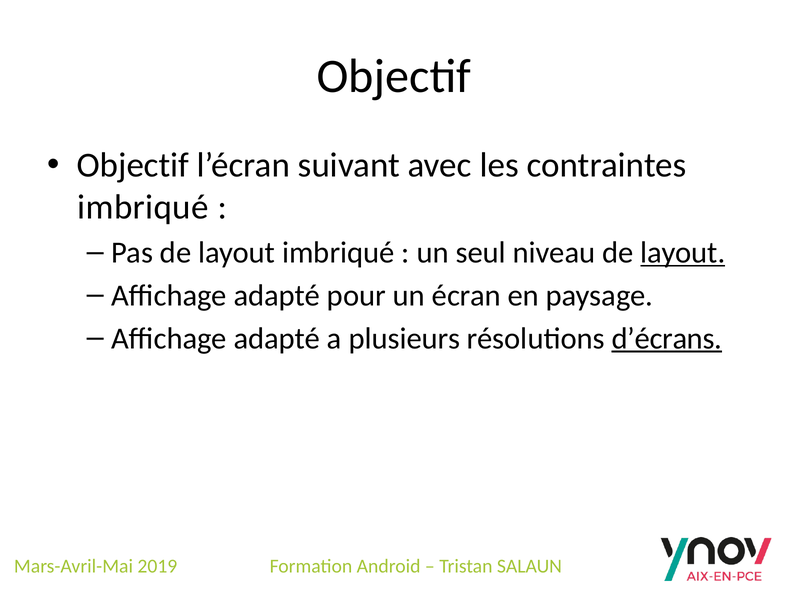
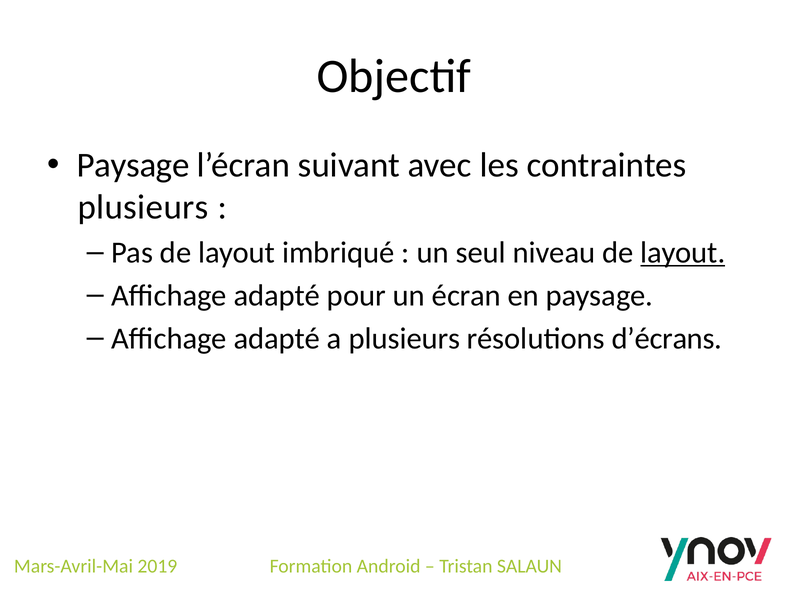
Objectif: Objectif -> Paysage (133, 165)
imbriqué: imbriqué -> plusieurs (143, 207)
d’écrans underline: present -> none (667, 338)
